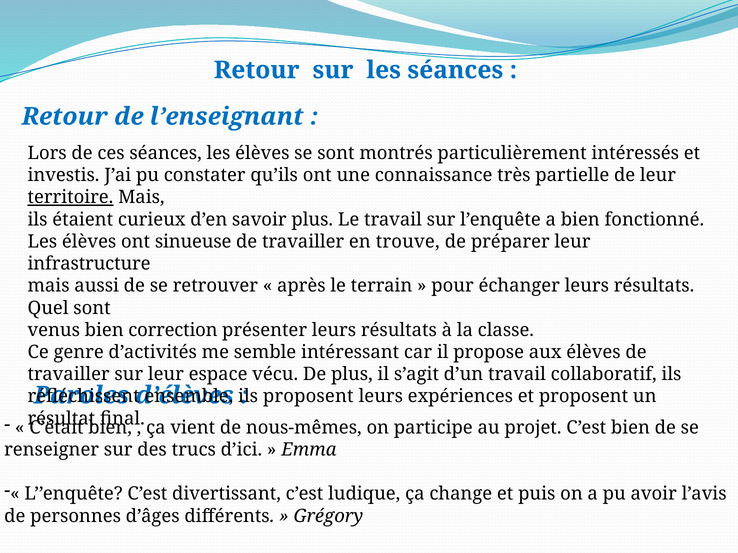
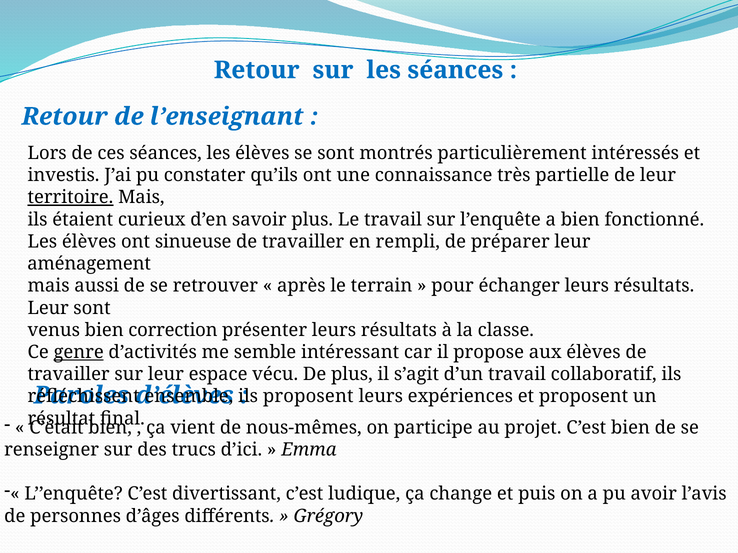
trouve: trouve -> rempli (408, 242)
infrastructure: infrastructure -> aménagement (89, 264)
Quel: Quel -> Leur (48, 308)
genre underline: none -> present (79, 352)
